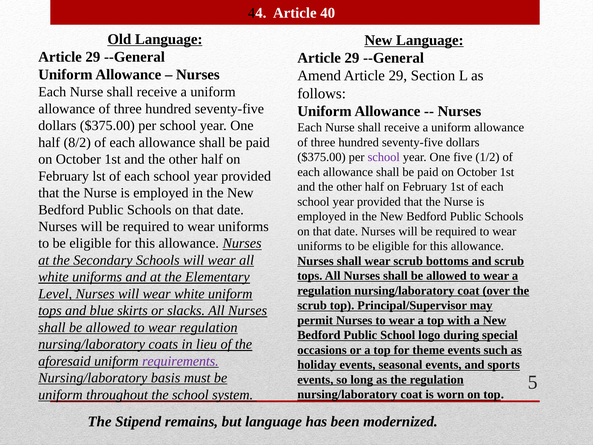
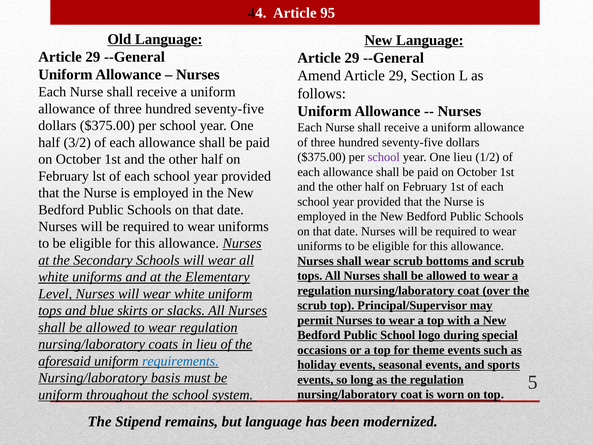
40: 40 -> 95 (328, 13)
8/2: 8/2 -> 3/2 (77, 142)
One five: five -> lieu (463, 157)
requirements colour: purple -> blue (180, 361)
